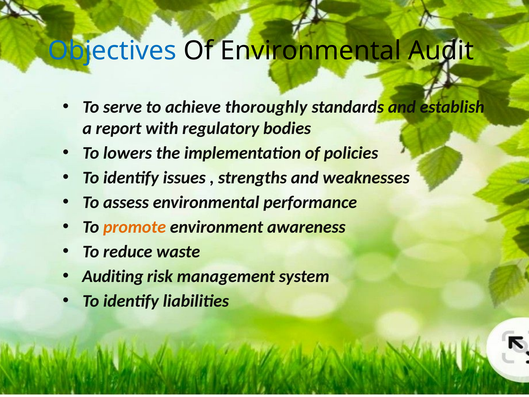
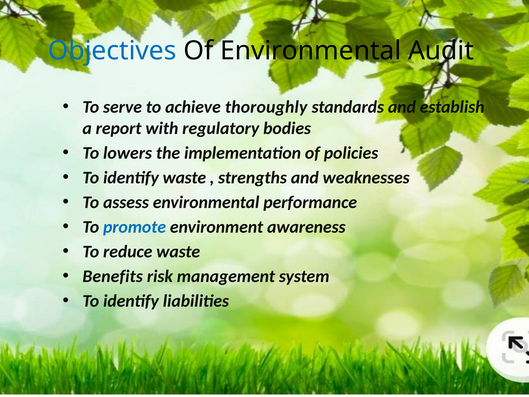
identify issues: issues -> waste (184, 178)
promote colour: orange -> blue (135, 227)
Auditing: Auditing -> Benefits (113, 276)
